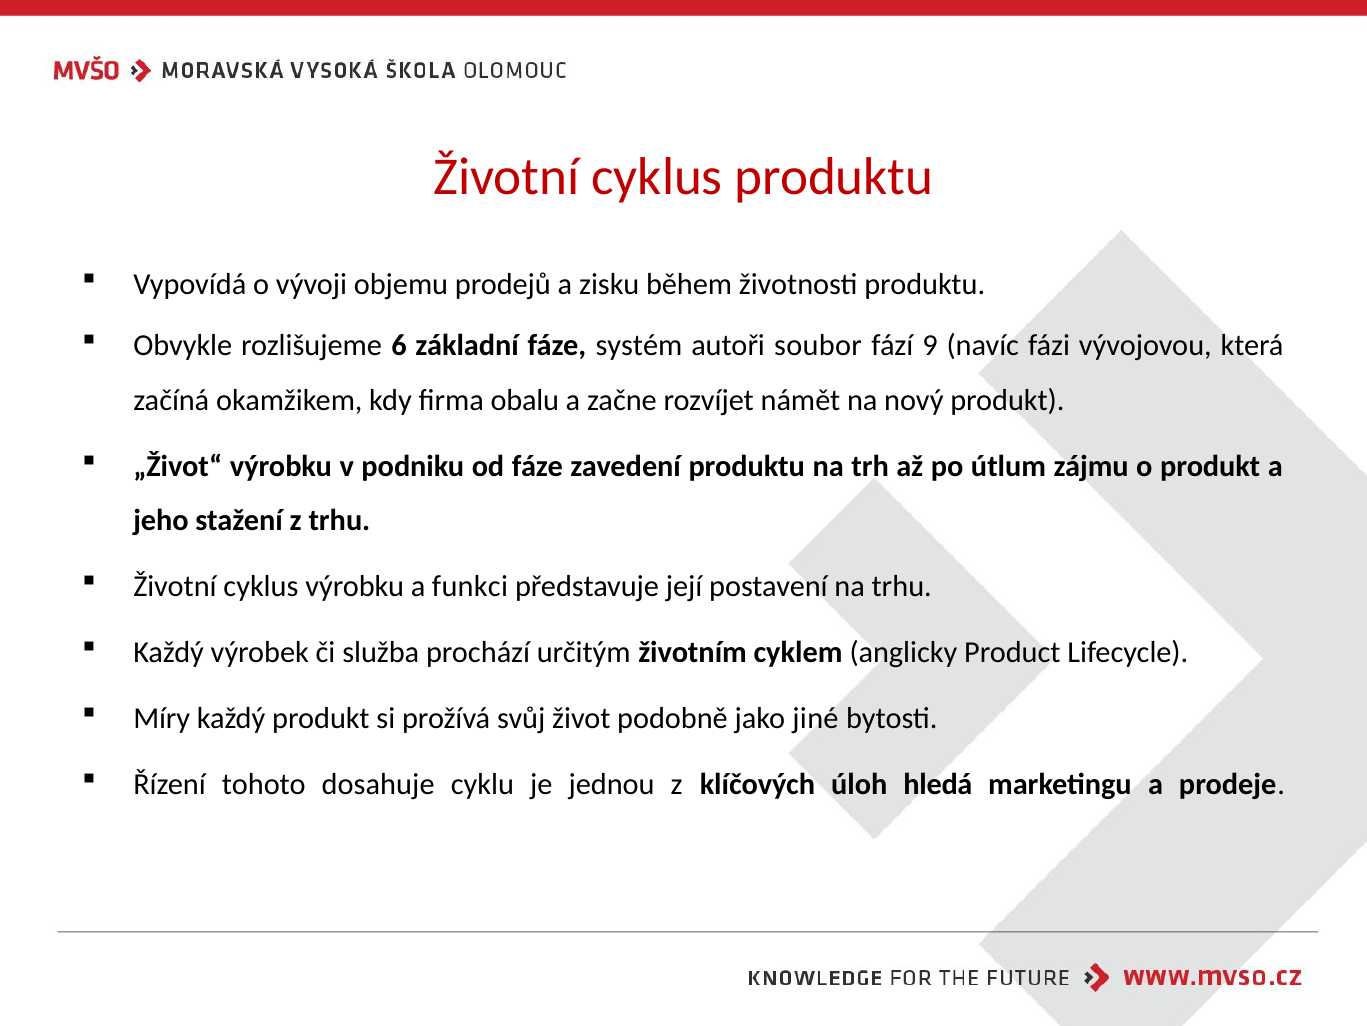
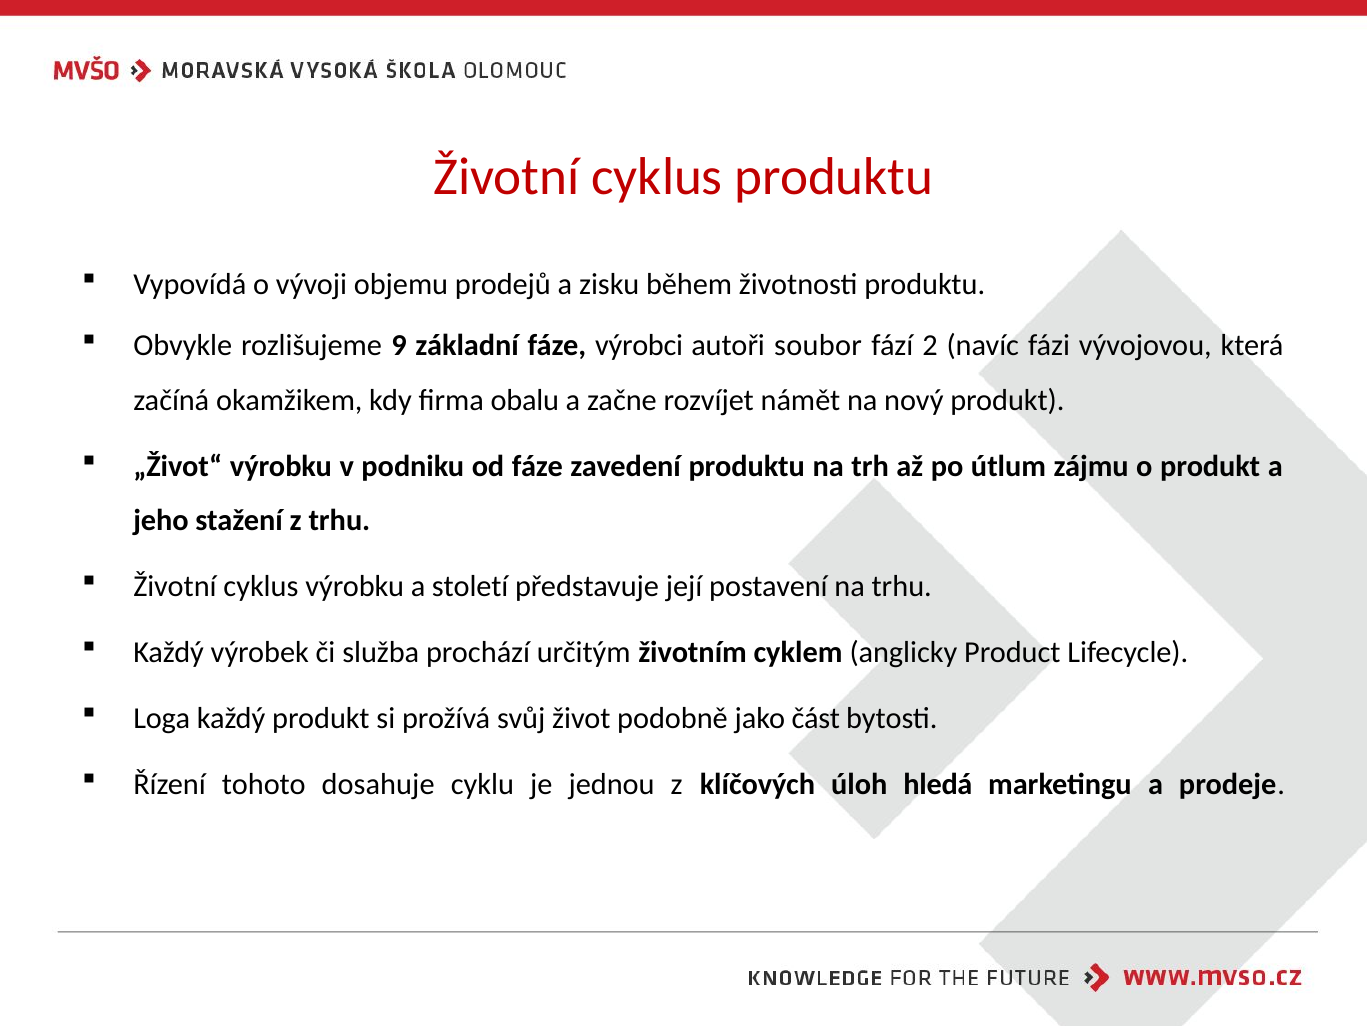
6: 6 -> 9 (399, 345)
systém: systém -> výrobci (639, 345)
9: 9 -> 2 (930, 345)
funkci: funkci -> století (470, 586)
Míry: Míry -> Loga (162, 718)
jiné: jiné -> část (816, 718)
